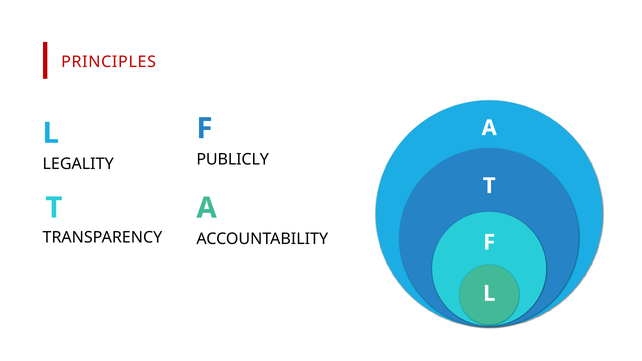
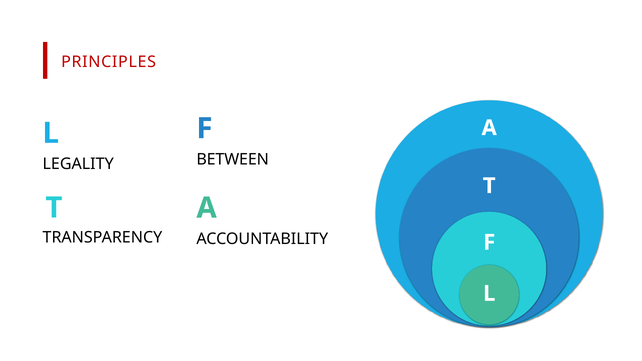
PUBLICLY: PUBLICLY -> BETWEEN (233, 160)
